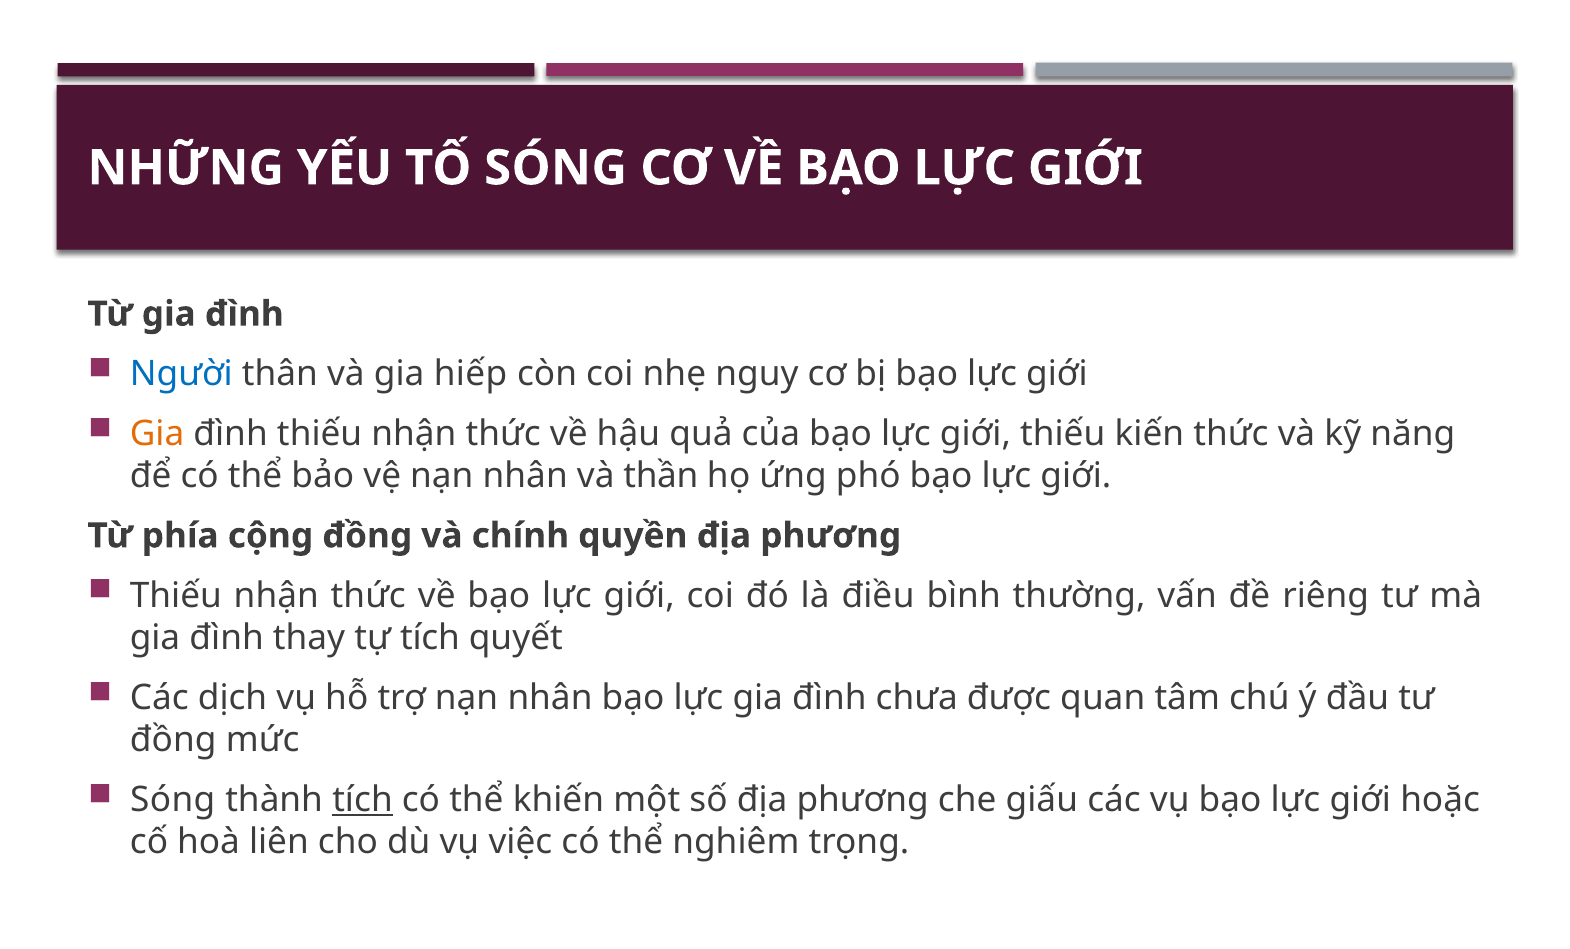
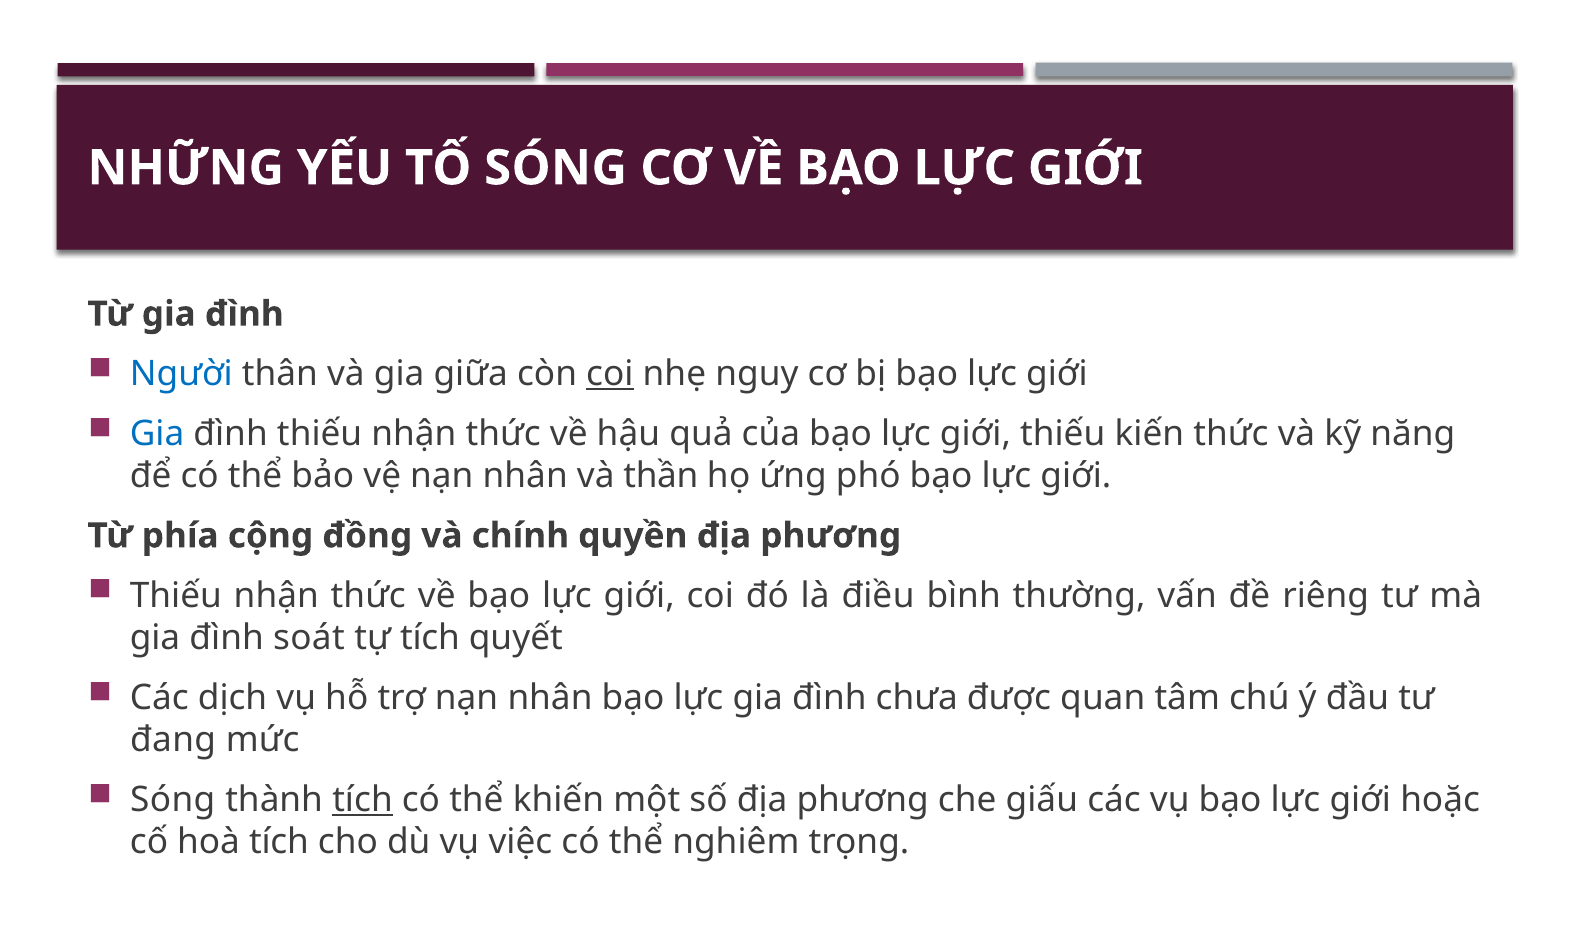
hiếp: hiếp -> giữa (471, 374)
coi underline: none -> present (610, 374)
Gia colour: orange -> blue (157, 434)
thay: thay -> soát (309, 638)
đồng: đồng -> đang (173, 740)
hoà liên: liên -> tích (279, 842)
